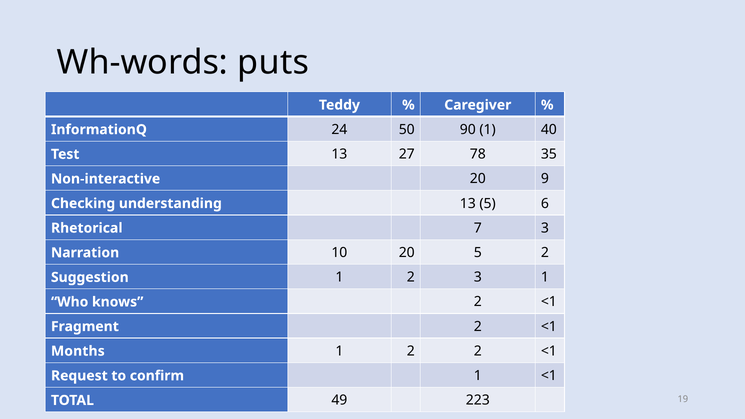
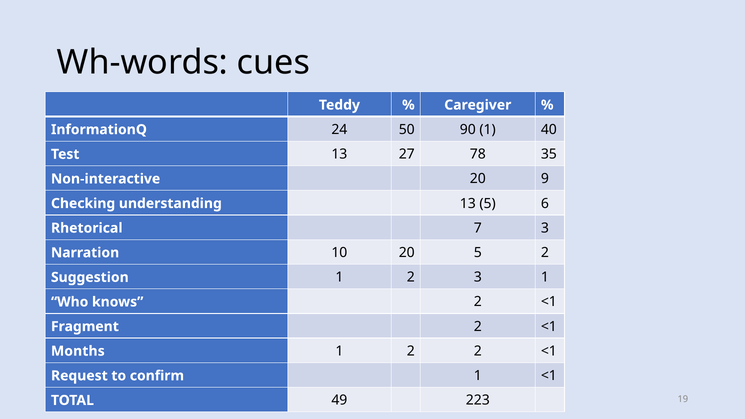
puts: puts -> cues (273, 63)
